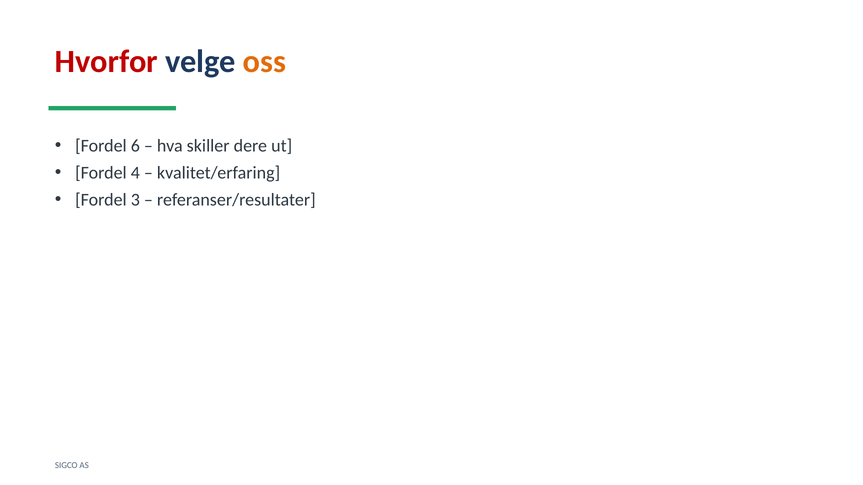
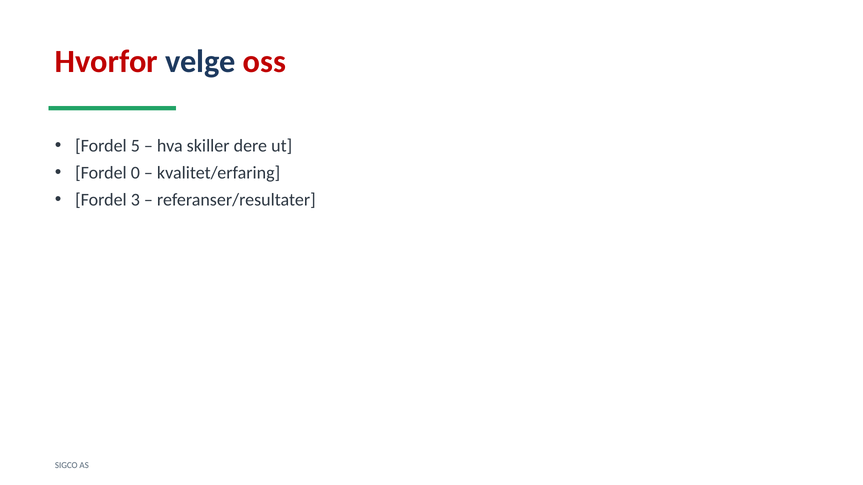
oss colour: orange -> red (265, 62)
6: 6 -> 5 (135, 146)
4: 4 -> 0 (135, 173)
